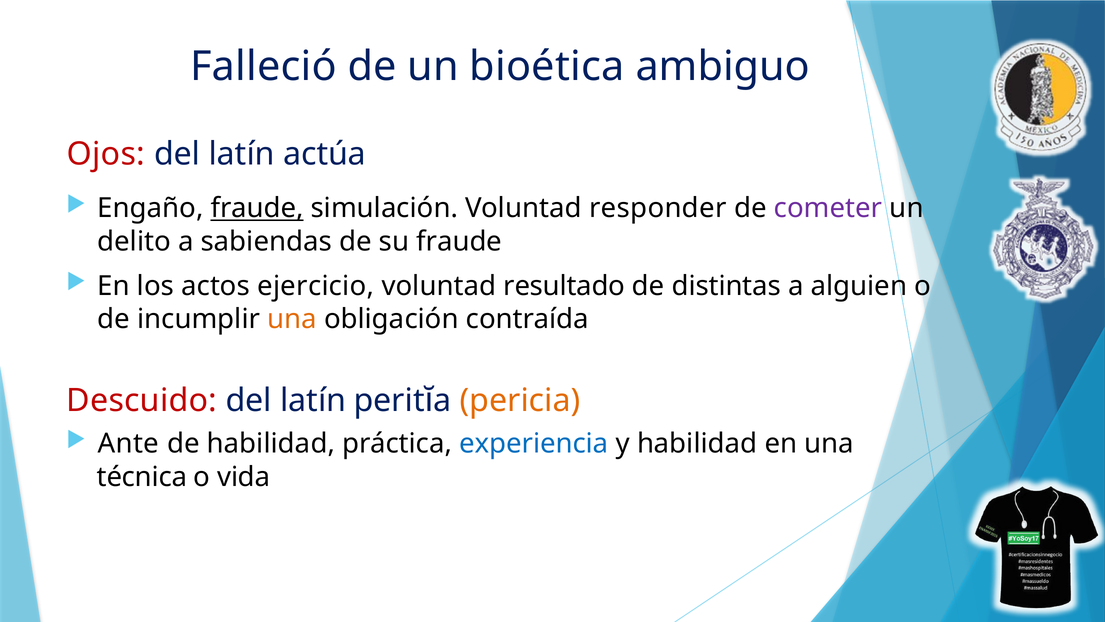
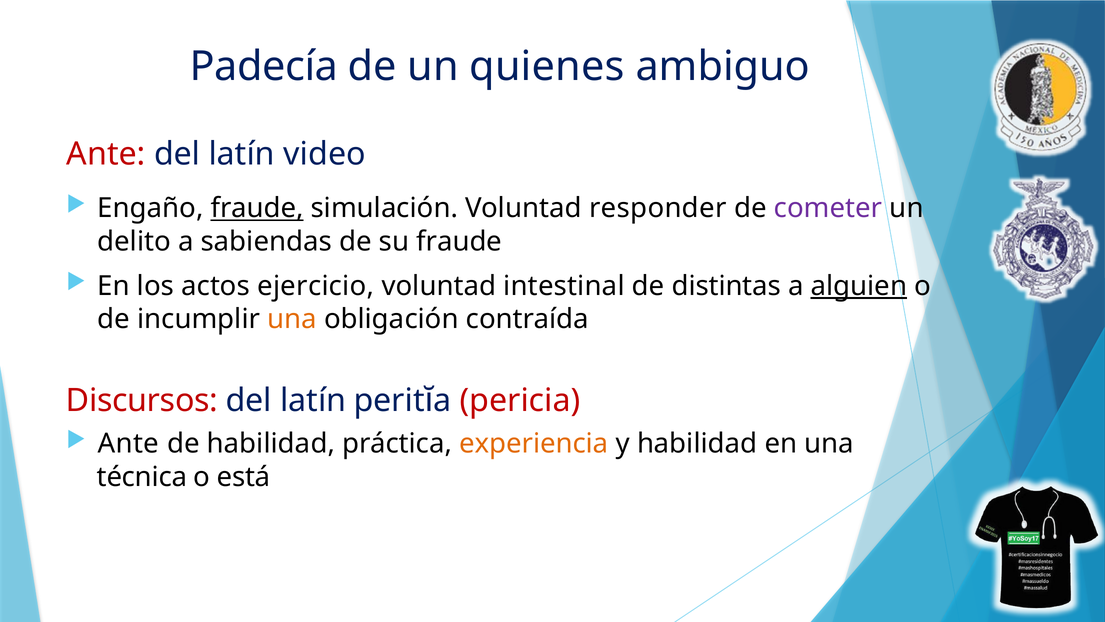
Falleció: Falleció -> Padecía (264, 67)
bioética: bioética -> quienes (547, 67)
Ojos: Ojos -> Ante (106, 154)
actúa: actúa -> video (324, 154)
resultado: resultado -> intestinal (564, 286)
alguien underline: none -> present (859, 286)
Descuido: Descuido -> Discursos (142, 400)
pericia colour: orange -> red (520, 400)
experiencia colour: blue -> orange (534, 443)
vida: vida -> está (244, 477)
